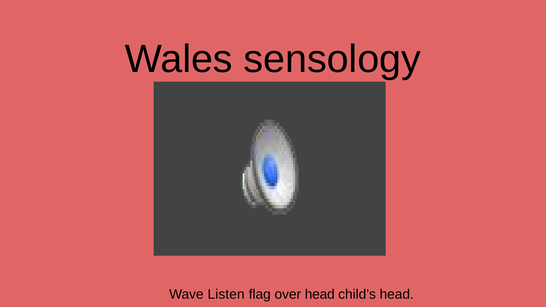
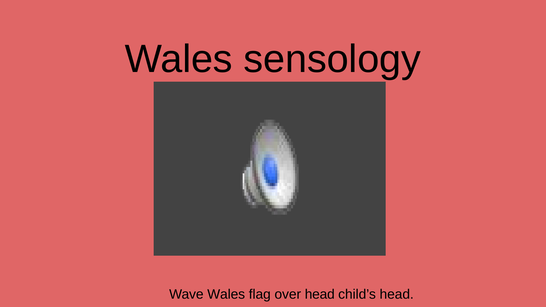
Wave Listen: Listen -> Wales (226, 294)
